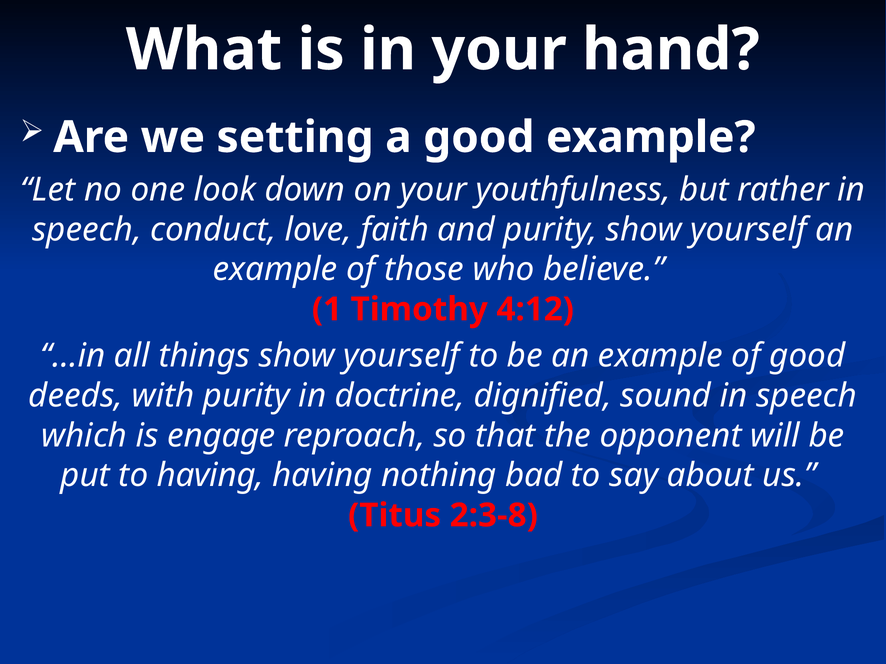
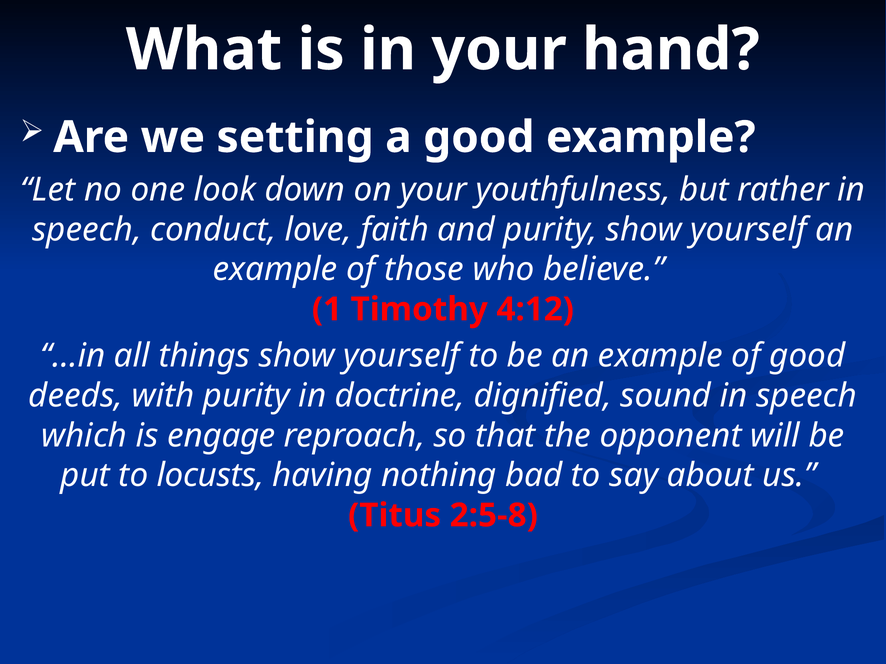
to having: having -> locusts (210, 476)
2:3-8: 2:3-8 -> 2:5-8 (494, 516)
